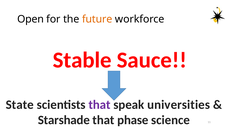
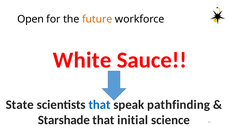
Stable: Stable -> White (82, 60)
that colour: purple -> blue (100, 105)
universities: universities -> pathfinding (179, 105)
phase: phase -> initial (133, 120)
